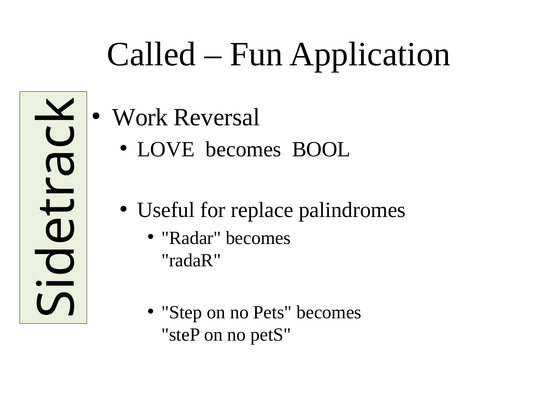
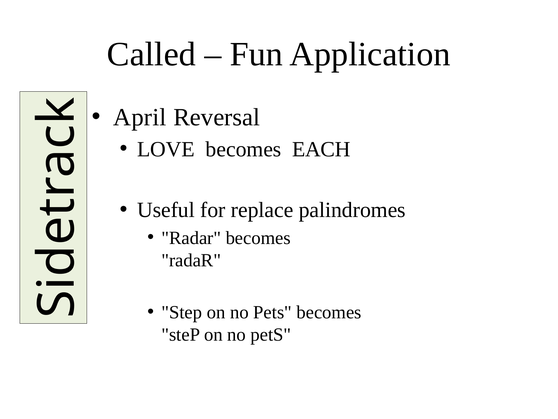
Work: Work -> April (140, 117)
BOOL: BOOL -> EACH (321, 149)
